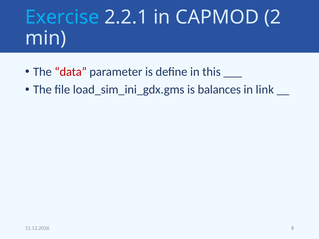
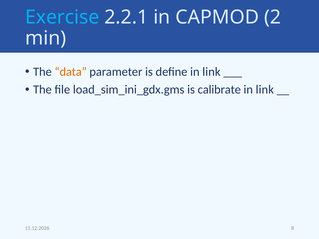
data colour: red -> orange (71, 72)
define in this: this -> link (211, 72)
balances: balances -> calibrate (219, 90)
